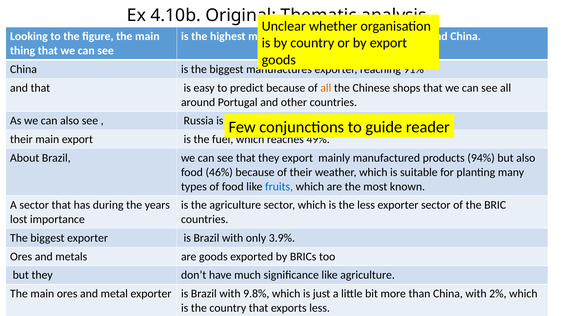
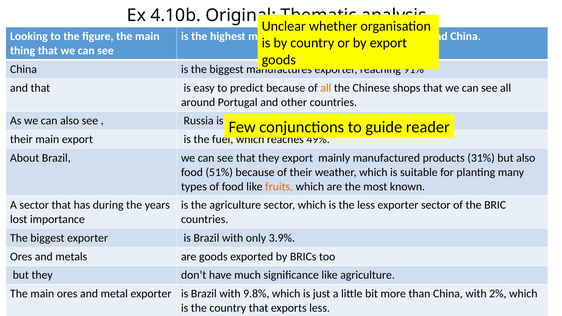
94%: 94% -> 31% (481, 158)
46%: 46% -> 51% (219, 172)
fruits colour: blue -> orange (279, 187)
